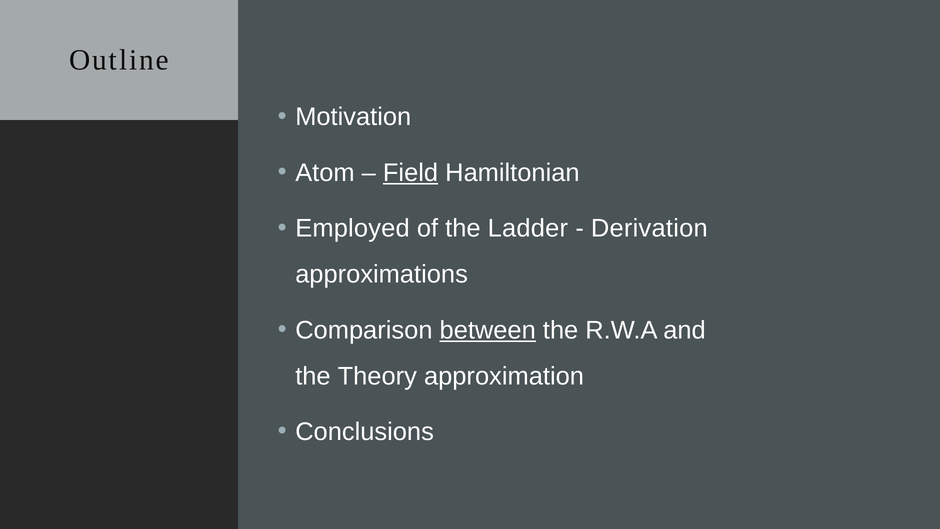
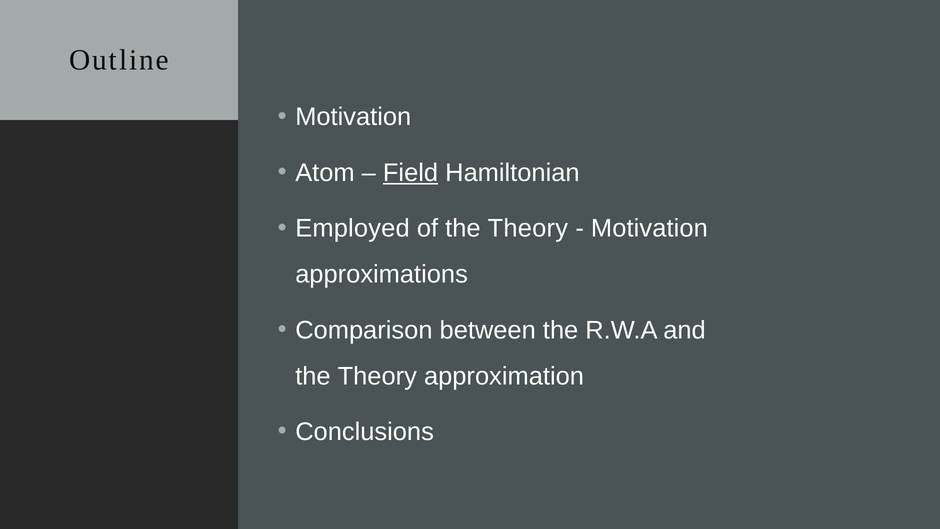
of the Ladder: Ladder -> Theory (528, 228)
Derivation: Derivation -> Motivation (649, 228)
between underline: present -> none (488, 330)
